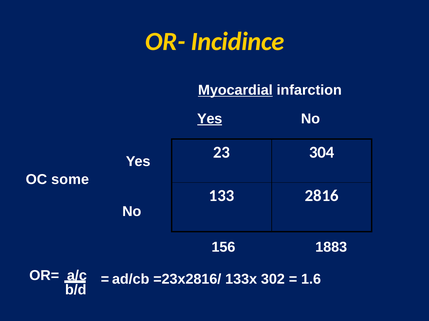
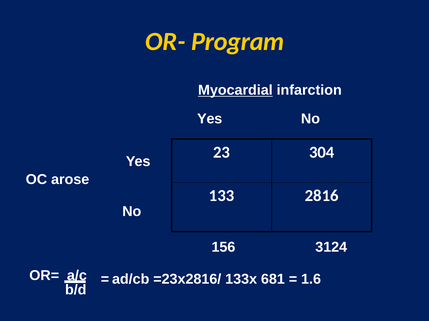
Incidince: Incidince -> Program (238, 42)
Yes underline: present -> none (210, 119)
some: some -> arose (70, 180)
1883: 1883 -> 3124 (331, 248)
302: 302 -> 681 (273, 280)
